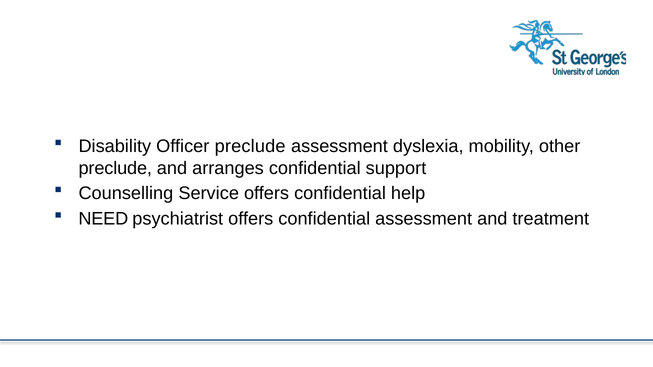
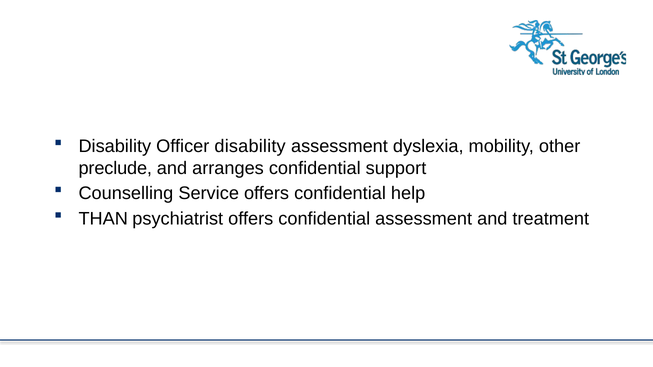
Officer preclude: preclude -> disability (250, 146)
NEED: NEED -> THAN (103, 219)
